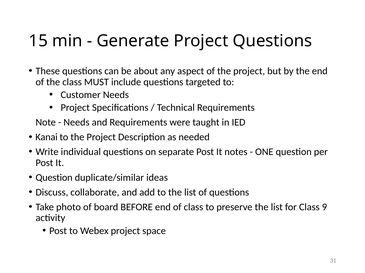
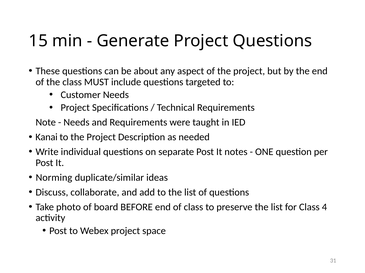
Question: Question -> Norming (54, 178)
9: 9 -> 4 (324, 208)
